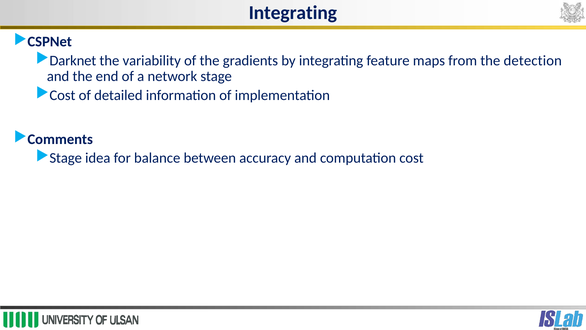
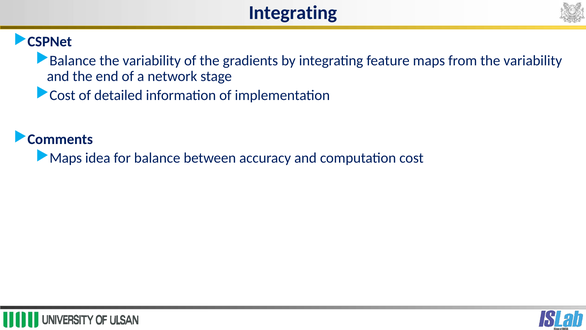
Darknet: Darknet -> Balance (73, 60)
from the detection: detection -> variability (533, 60)
Stage: Stage -> Maps (66, 158)
